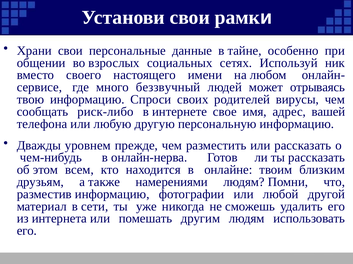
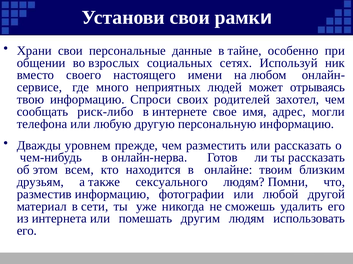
беззвучный: беззвучный -> неприятных (168, 87)
вирусы: вирусы -> захотел (297, 100)
вашей: вашей -> могли (328, 112)
намерениями: намерениями -> сексуального (172, 182)
